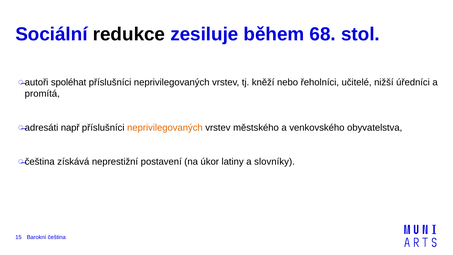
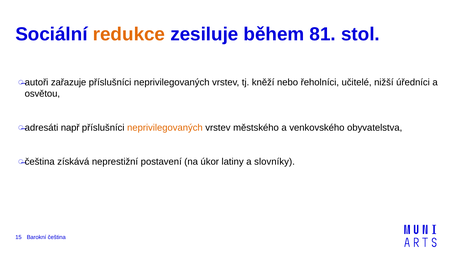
redukce colour: black -> orange (129, 34)
68: 68 -> 81 (323, 34)
spoléhat: spoléhat -> zařazuje (69, 82)
promítá: promítá -> osvětou (42, 94)
